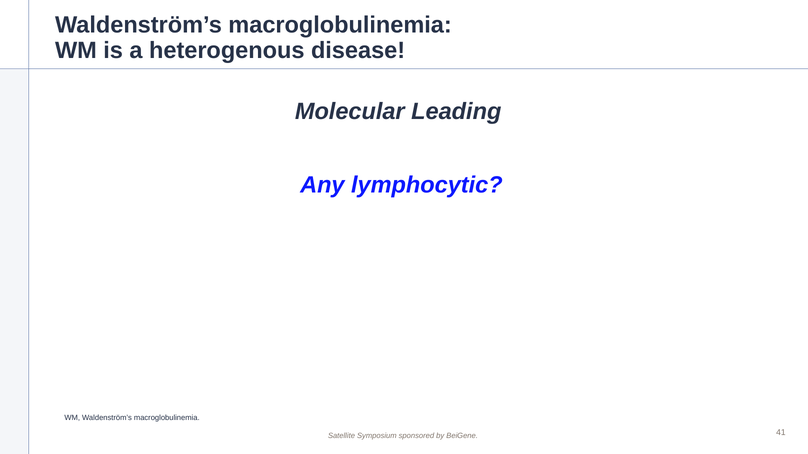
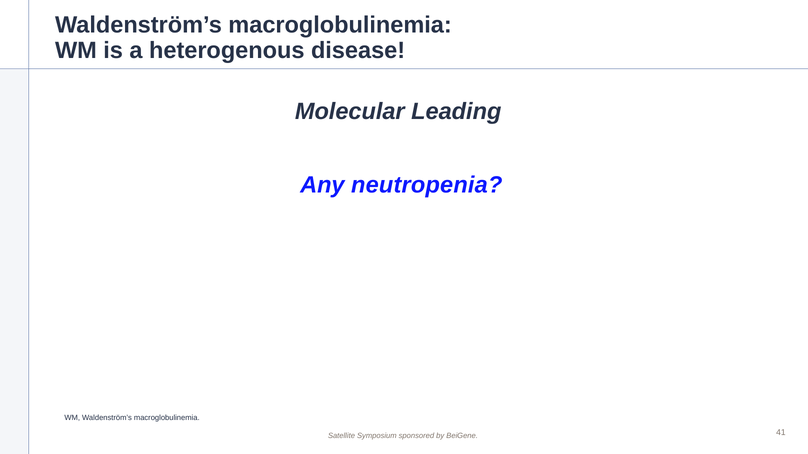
lymphocytic: lymphocytic -> neutropenia (427, 185)
